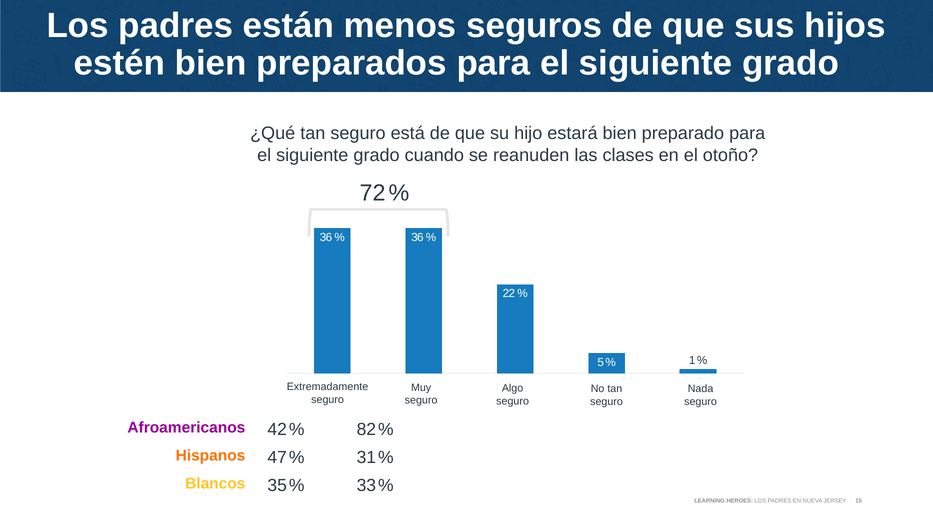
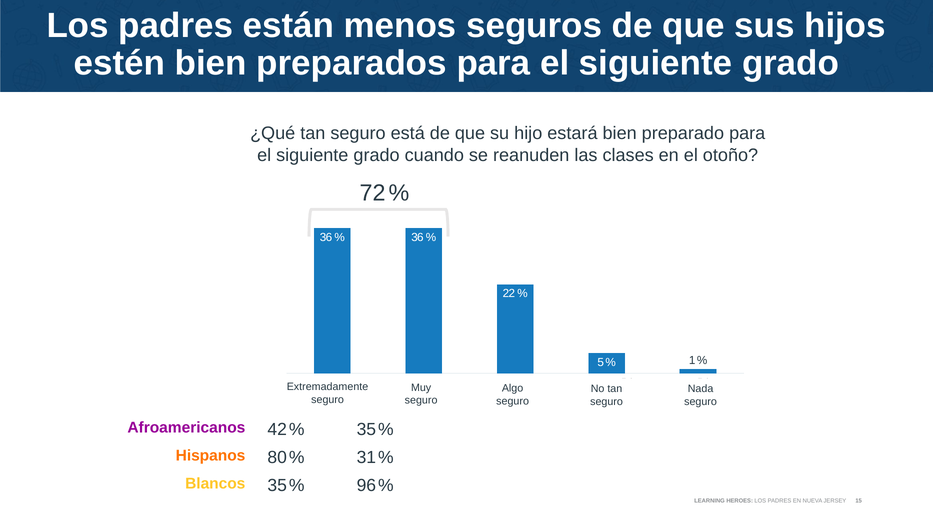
82: 82 -> 35 (366, 429)
47: 47 -> 80 (277, 457)
33: 33 -> 96 (366, 485)
